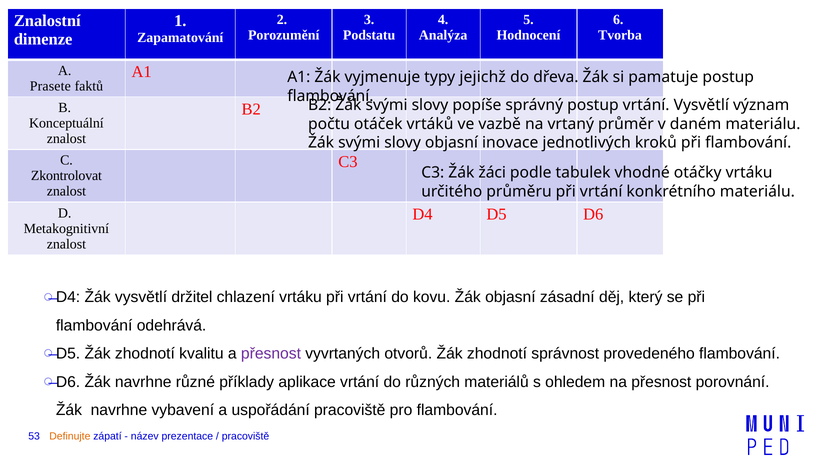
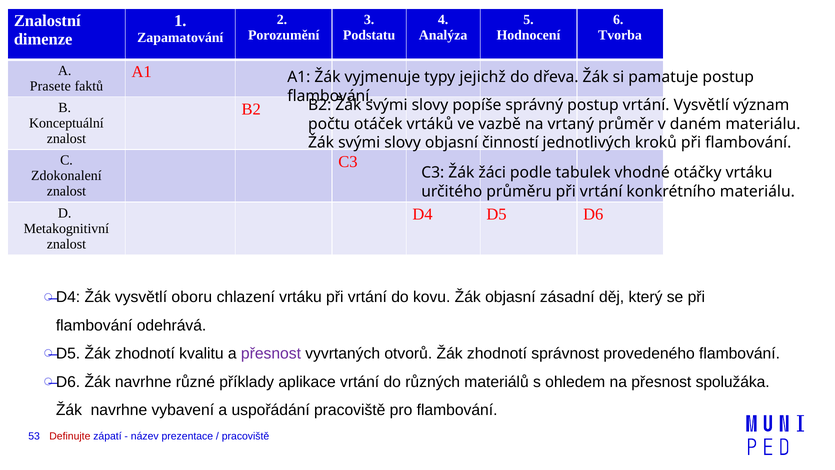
inovace: inovace -> činností (510, 143)
Zkontrolovat: Zkontrolovat -> Zdokonalení (66, 176)
držitel: držitel -> oboru (192, 297)
porovnání: porovnání -> spolužáka (733, 382)
Definujte colour: orange -> red (70, 436)
